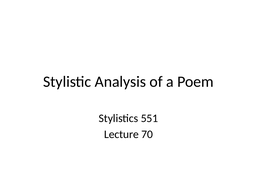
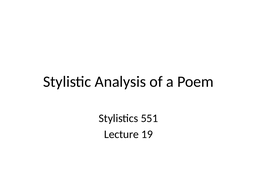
70: 70 -> 19 (147, 134)
